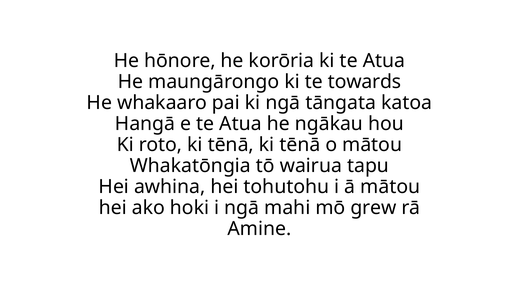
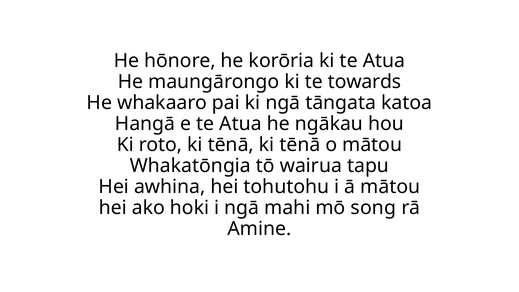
grew: grew -> song (373, 208)
